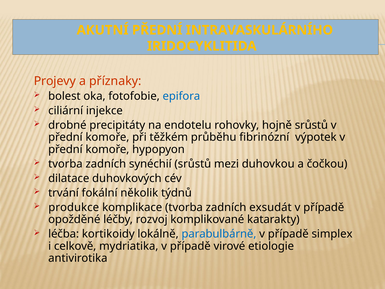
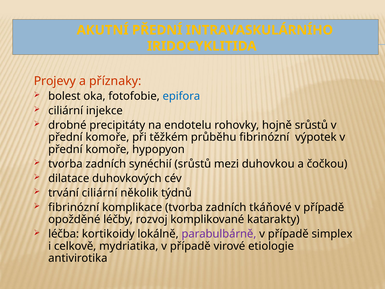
trvání fokální: fokální -> ciliární (100, 193)
produkce: produkce -> fibrinózní (74, 207)
exsudát: exsudát -> tkáňové (270, 207)
parabulbárně colour: blue -> purple (219, 234)
